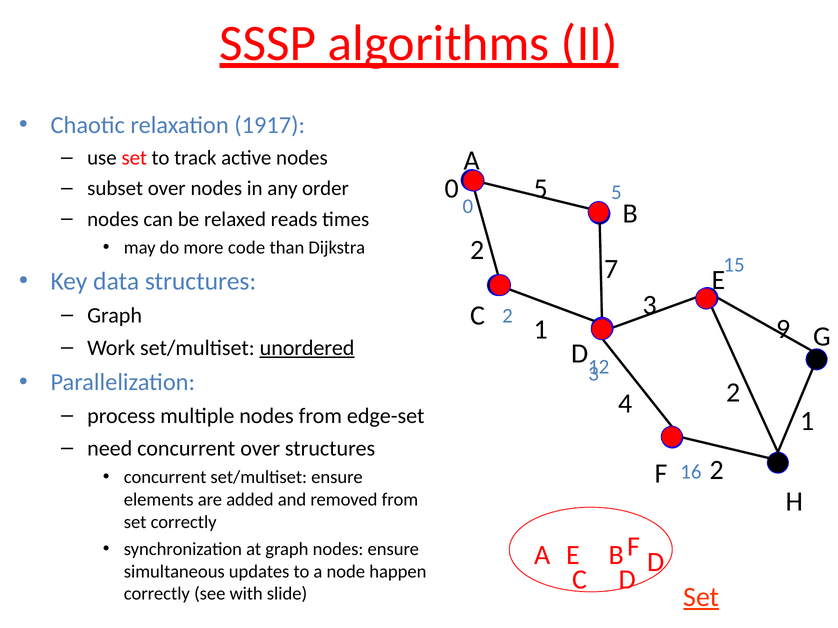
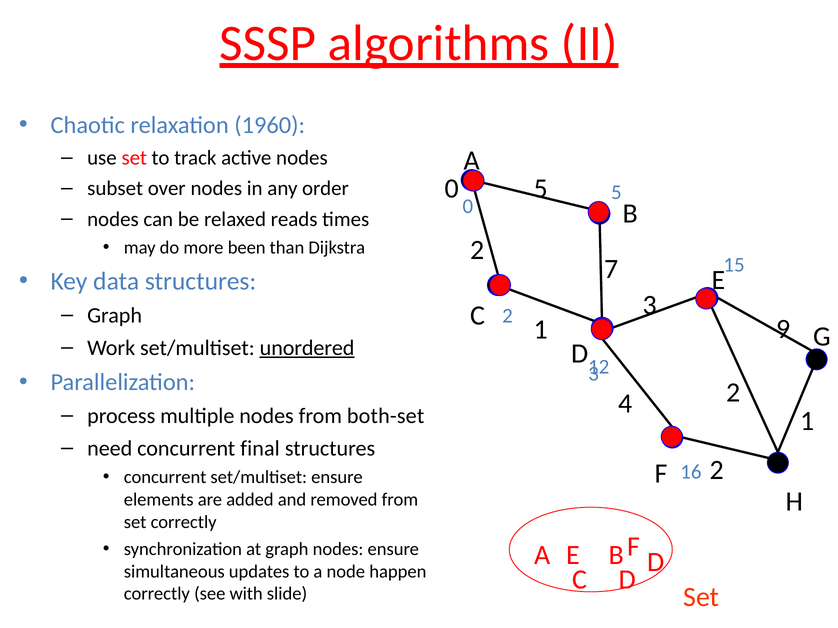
1917: 1917 -> 1960 (270, 125)
code: code -> been (247, 248)
edge-set: edge-set -> both-set (386, 416)
concurrent over: over -> final (260, 449)
Set underline: present -> none (701, 598)
